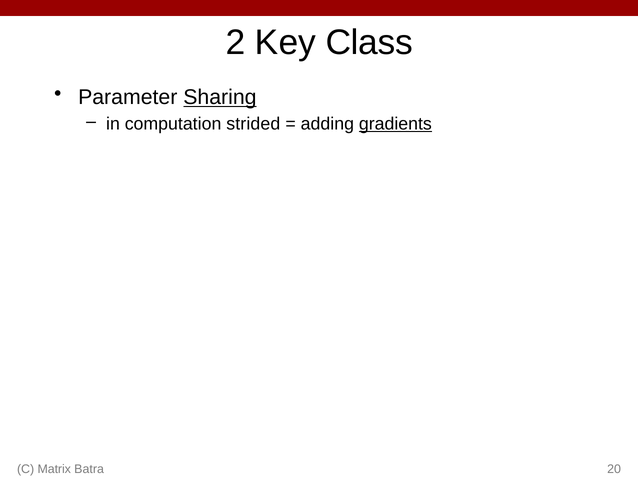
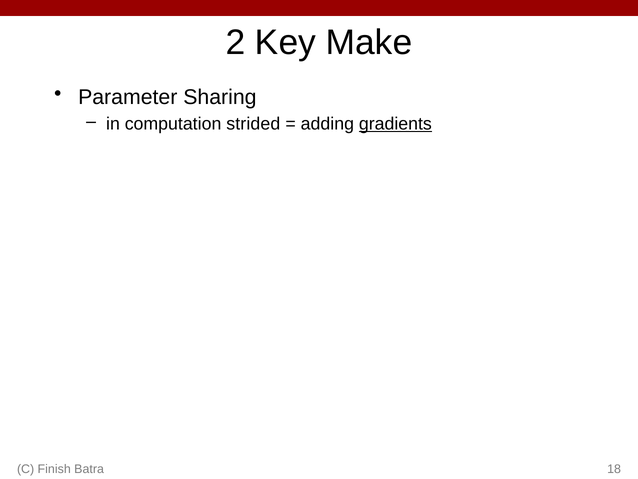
Class: Class -> Make (369, 42)
Sharing underline: present -> none (220, 97)
Matrix: Matrix -> Finish (54, 469)
20: 20 -> 18 (614, 469)
